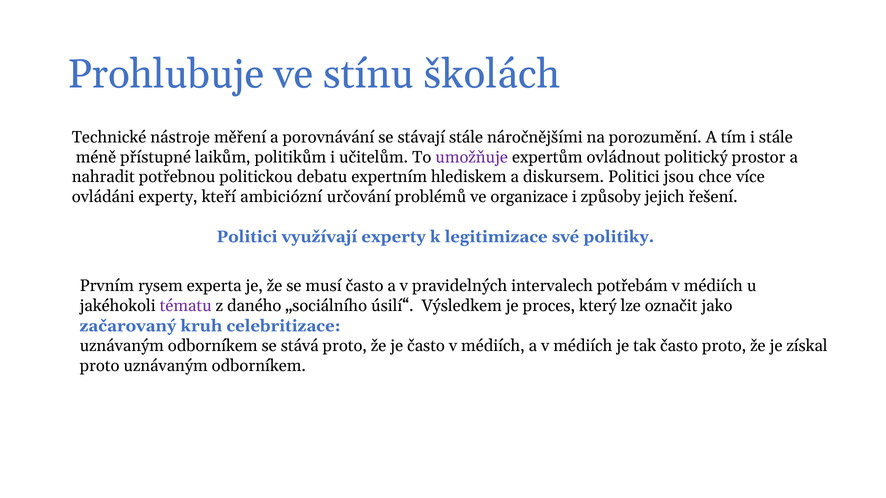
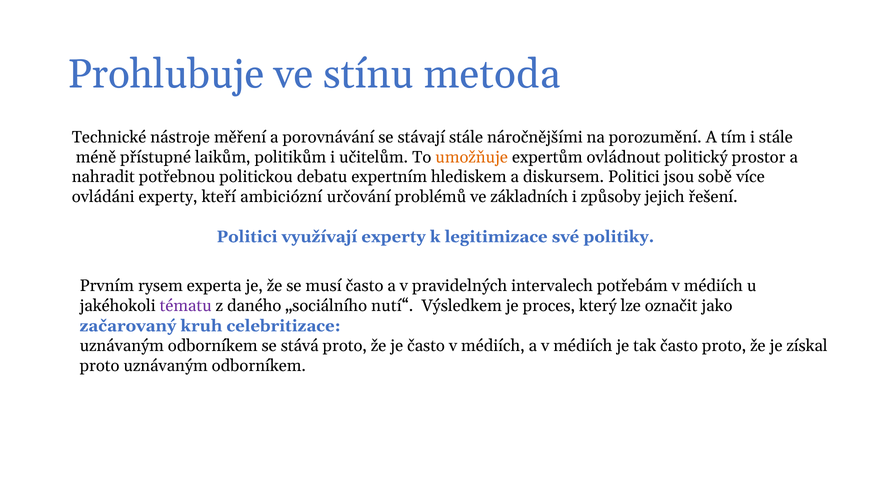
školách: školách -> metoda (492, 74)
umožňuje colour: purple -> orange (472, 157)
chce: chce -> sobě (715, 177)
organizace: organizace -> základních (529, 197)
úsilí“: úsilí“ -> nutí“ (392, 306)
